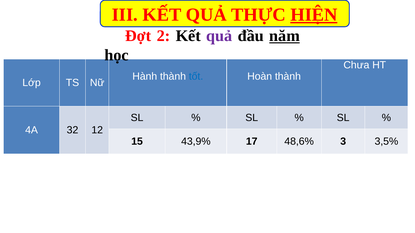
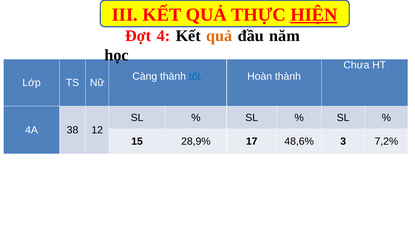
2: 2 -> 4 (163, 36)
quả colour: purple -> orange (219, 36)
năm underline: present -> none (285, 36)
Hành: Hành -> Càng (145, 77)
32: 32 -> 38 (73, 130)
43,9%: 43,9% -> 28,9% (196, 142)
3,5%: 3,5% -> 7,2% (386, 142)
